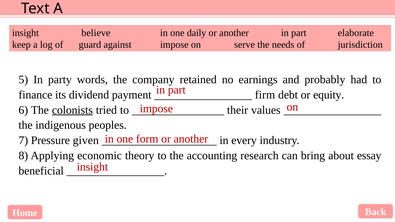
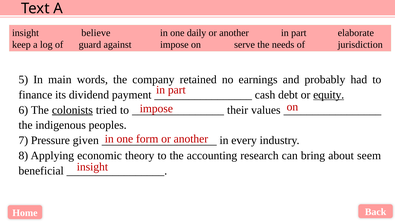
party: party -> main (60, 80)
firm: firm -> cash (265, 95)
equity underline: none -> present (329, 95)
essay: essay -> seem (369, 156)
